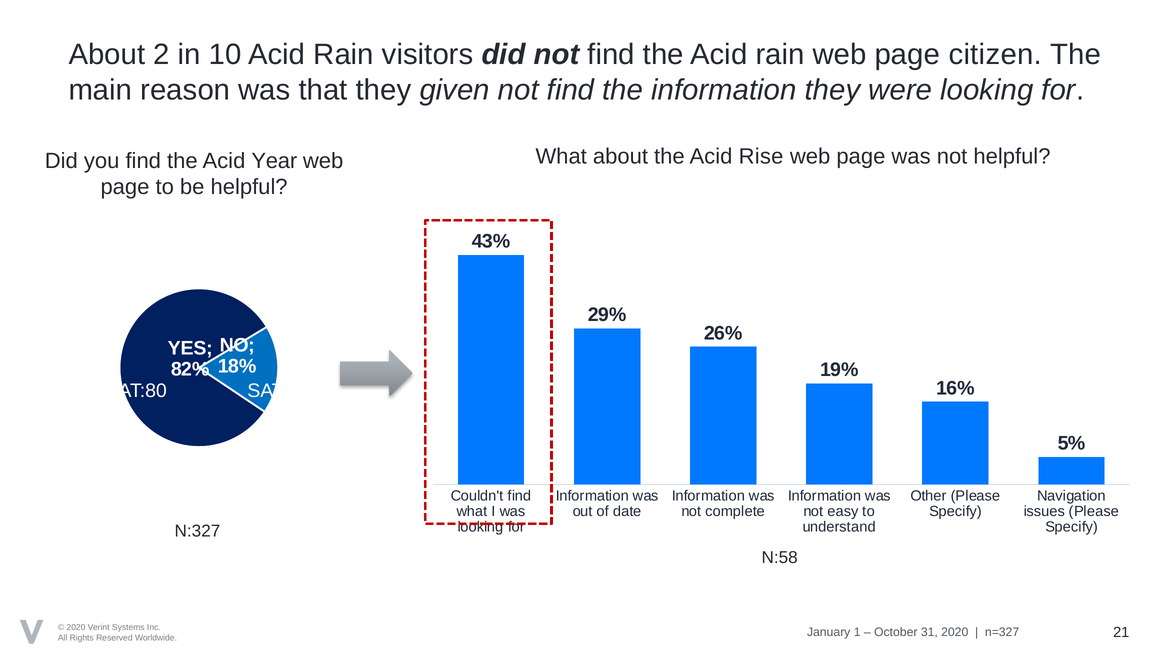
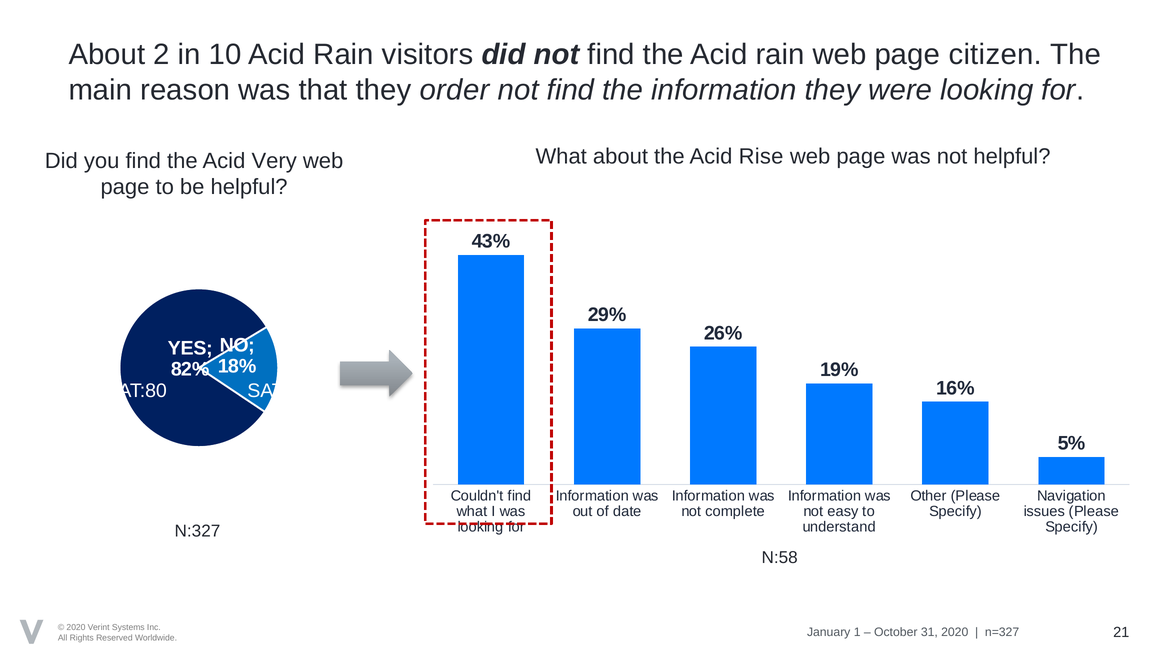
given: given -> order (455, 90)
Year: Year -> Very (274, 161)
